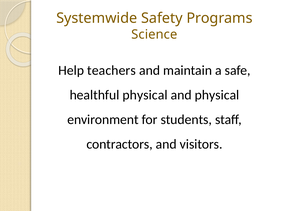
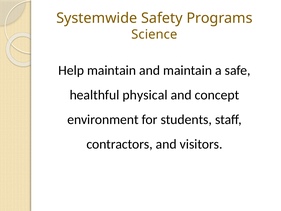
Help teachers: teachers -> maintain (112, 70)
and physical: physical -> concept (217, 95)
